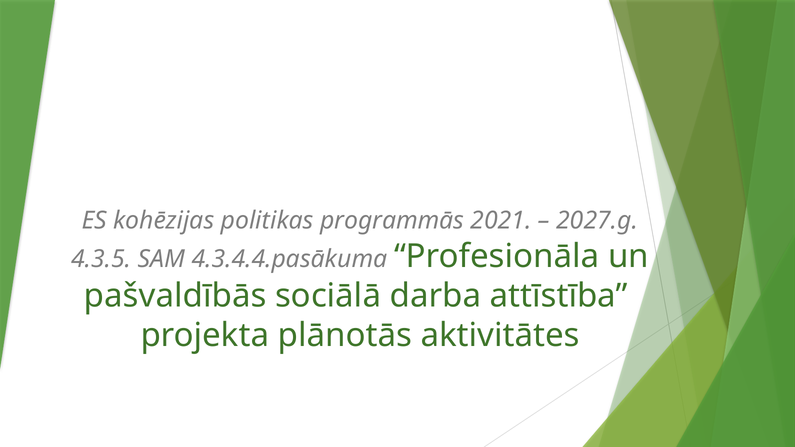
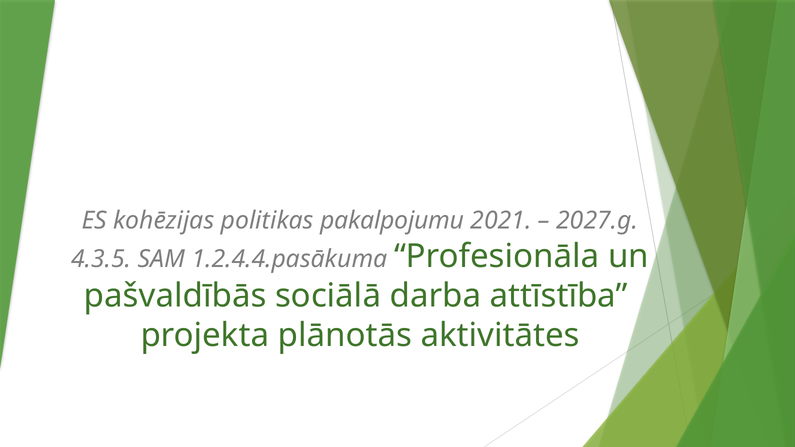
programmās: programmās -> pakalpojumu (392, 221)
4.3.4.4.pasākuma: 4.3.4.4.pasākuma -> 1.2.4.4.pasākuma (289, 259)
